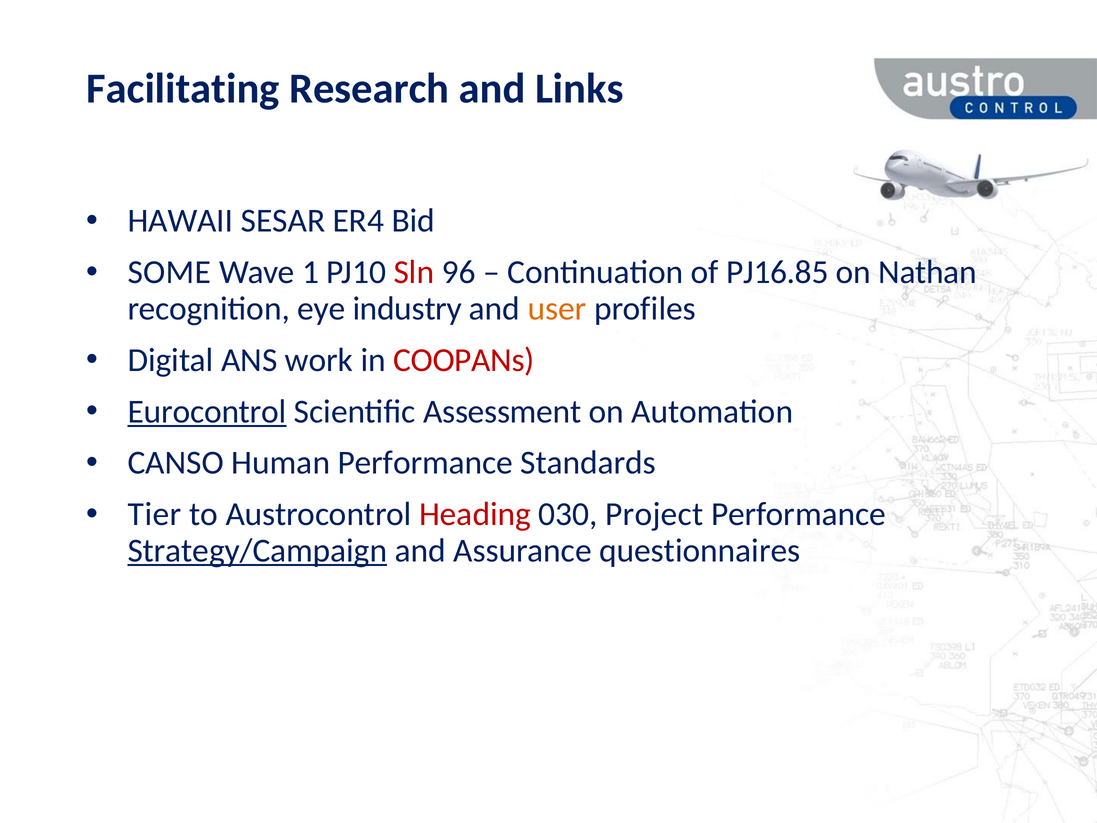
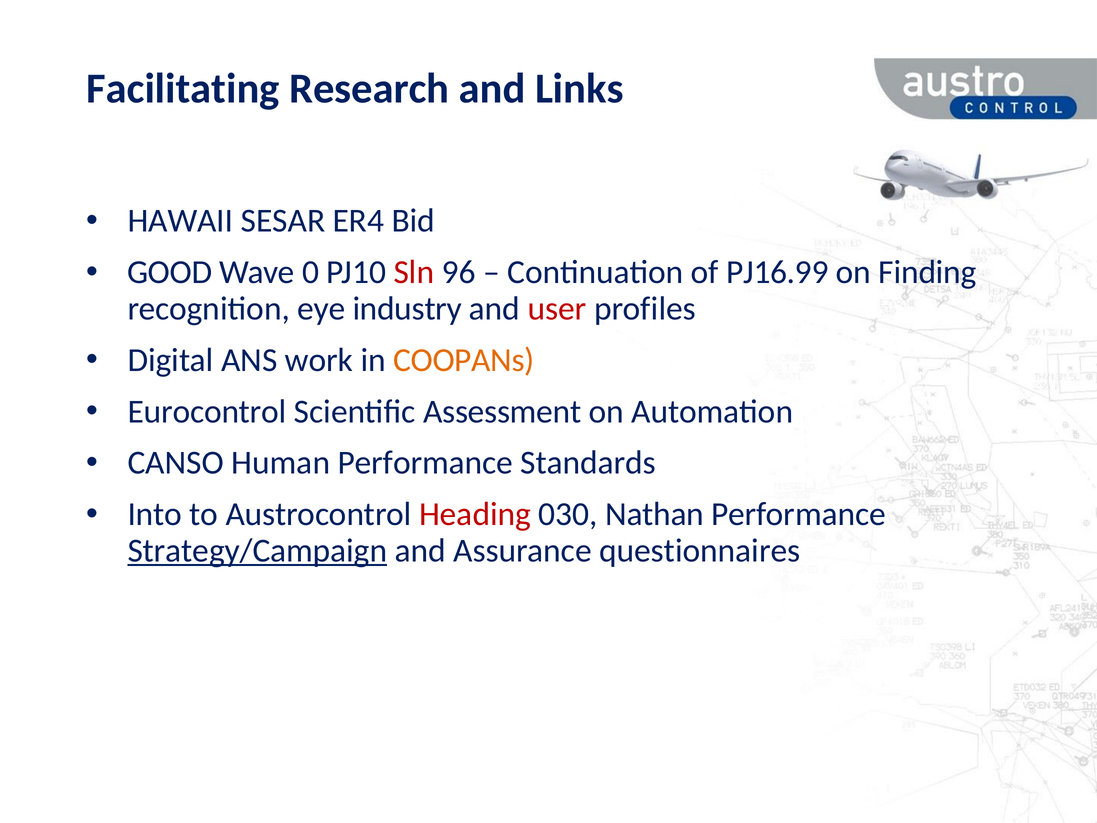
SOME: SOME -> GOOD (170, 272)
1: 1 -> 0 (310, 272)
PJ16.85: PJ16.85 -> PJ16.99 (777, 272)
Nathan: Nathan -> Finding (928, 272)
user colour: orange -> red (557, 308)
COOPANs colour: red -> orange (464, 360)
Eurocontrol underline: present -> none (207, 411)
Tier: Tier -> Into (155, 514)
Project: Project -> Nathan (655, 514)
